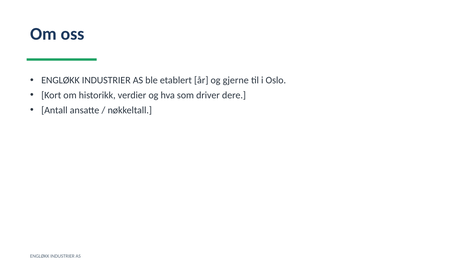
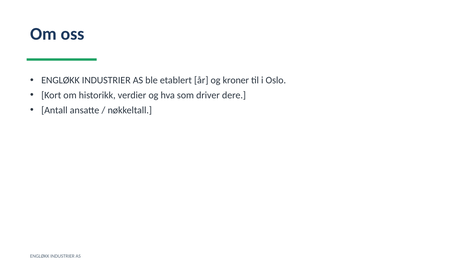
gjerne: gjerne -> kroner (236, 80)
